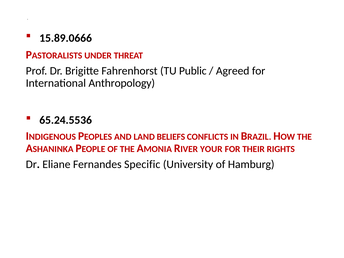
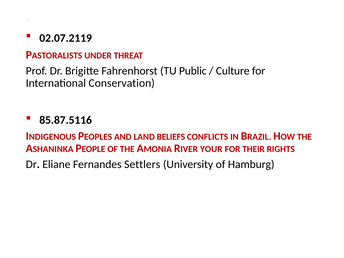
15.89.0666: 15.89.0666 -> 02.07.2119 (66, 38)
Agreed: Agreed -> Culture (233, 71)
Anthropology: Anthropology -> Conservation (122, 83)
65.24.5536: 65.24.5536 -> 85.87.5116 (66, 120)
Specific: Specific -> Settlers (142, 164)
